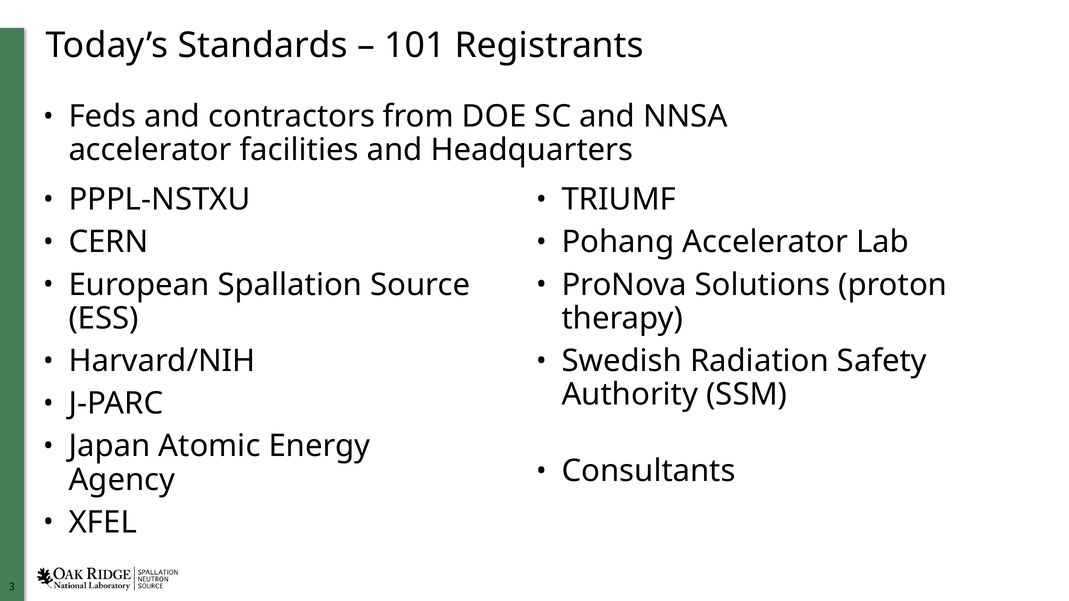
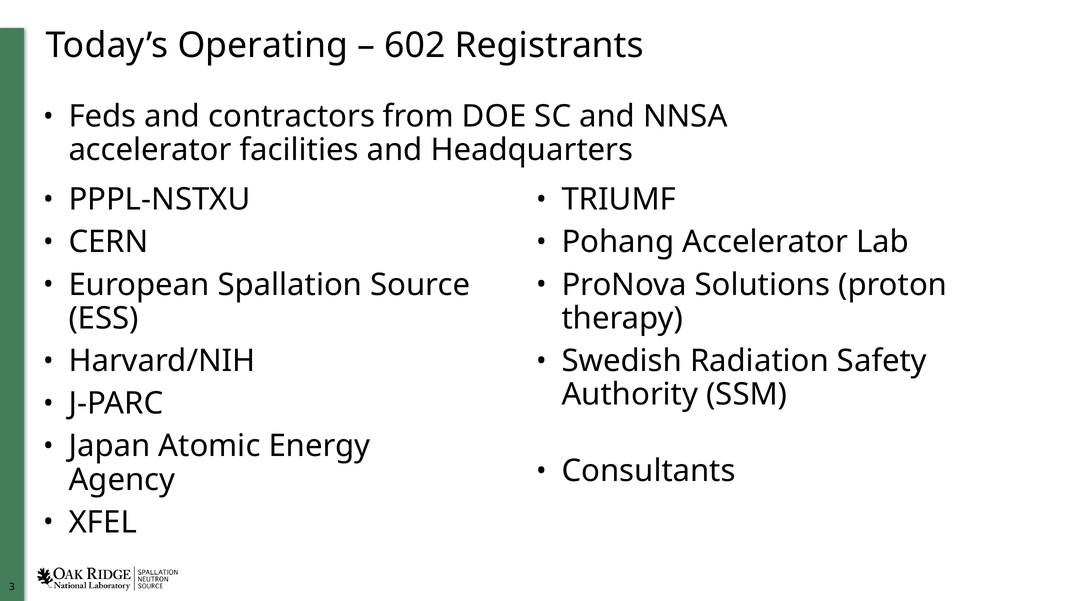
Standards: Standards -> Operating (263, 45)
101: 101 -> 602 (415, 45)
